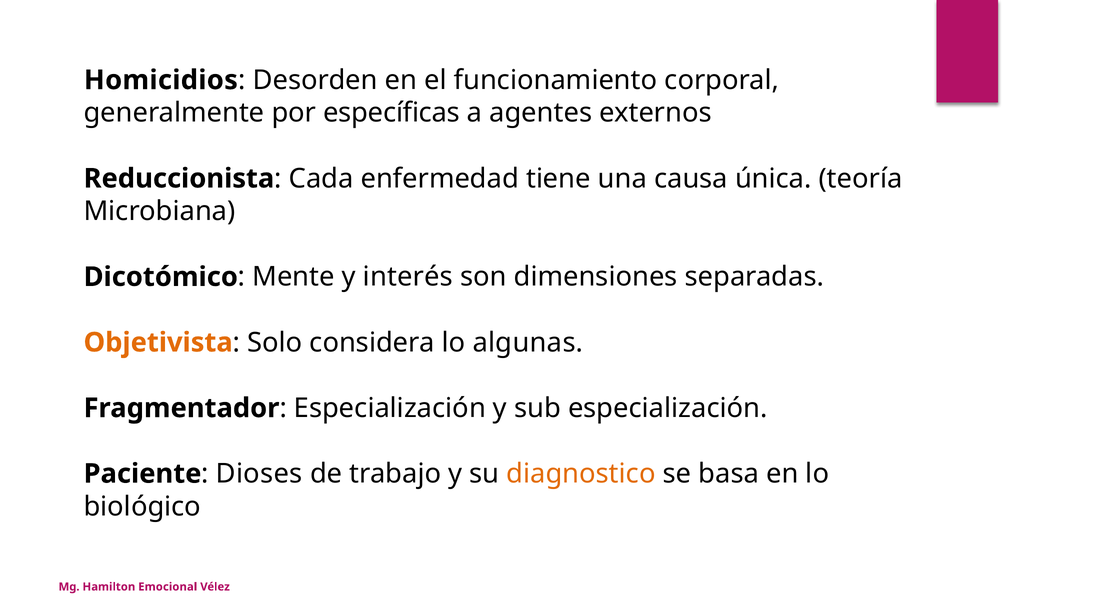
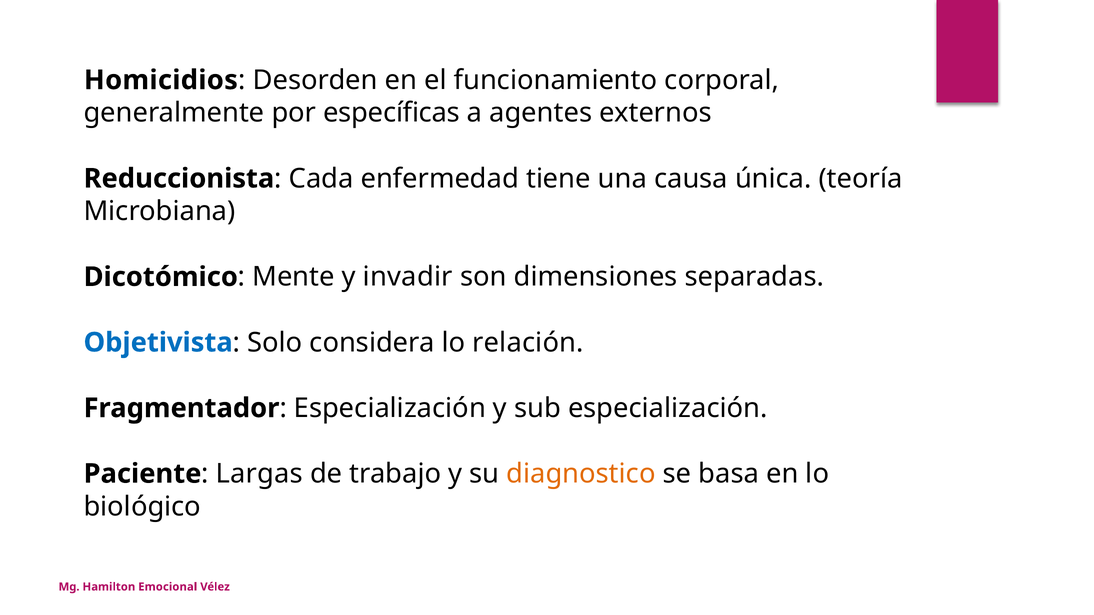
interés: interés -> invadir (408, 277)
Objetivista colour: orange -> blue (158, 343)
algunas: algunas -> relación (528, 343)
Dioses: Dioses -> Largas (259, 474)
